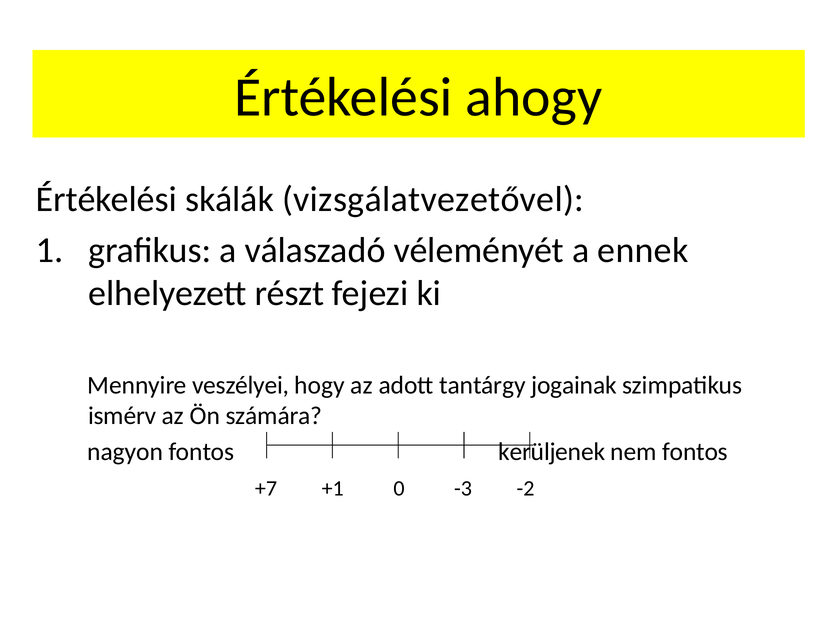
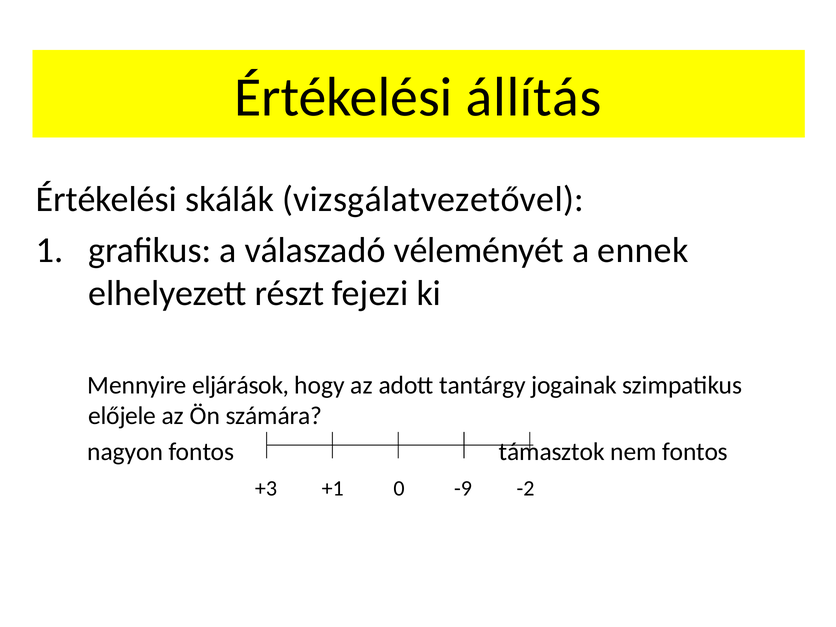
ahogy: ahogy -> állítás (534, 98)
veszélyei: veszélyei -> eljárások (241, 385)
ismérv: ismérv -> előjele (122, 416)
kerüljenek: kerüljenek -> támasztok (552, 452)
+7: +7 -> +3 (266, 489)
-3: -3 -> -9 (463, 489)
